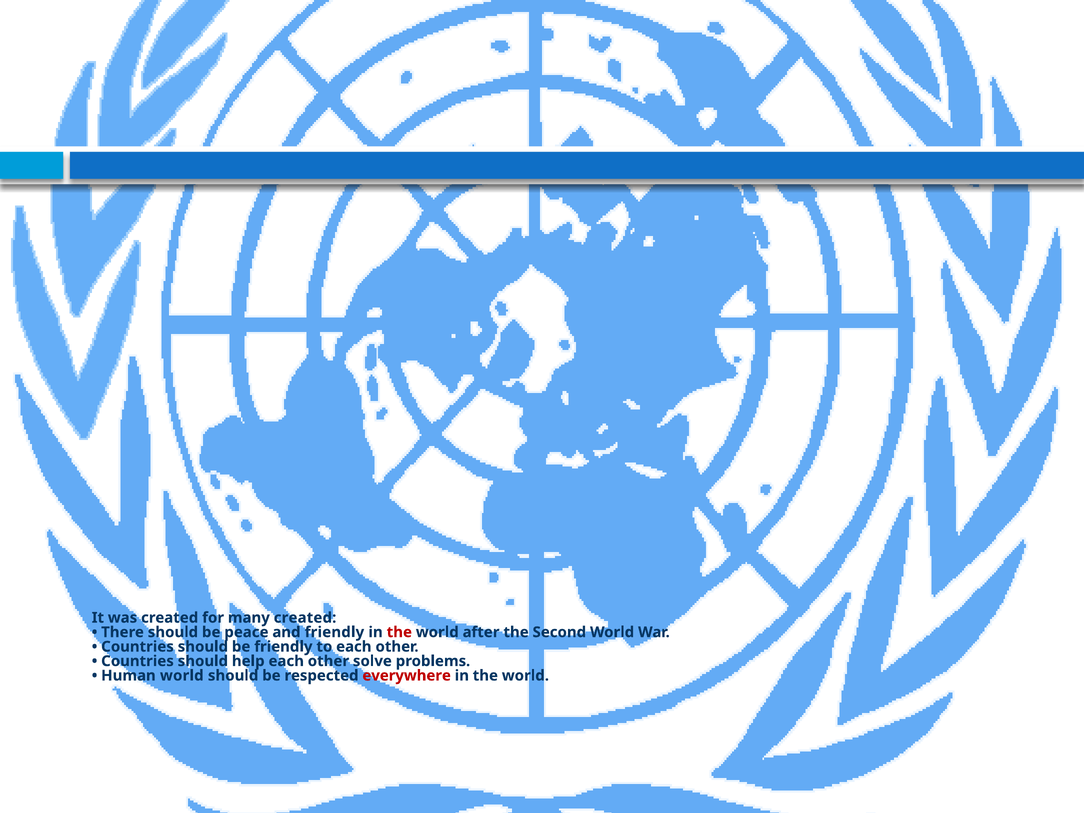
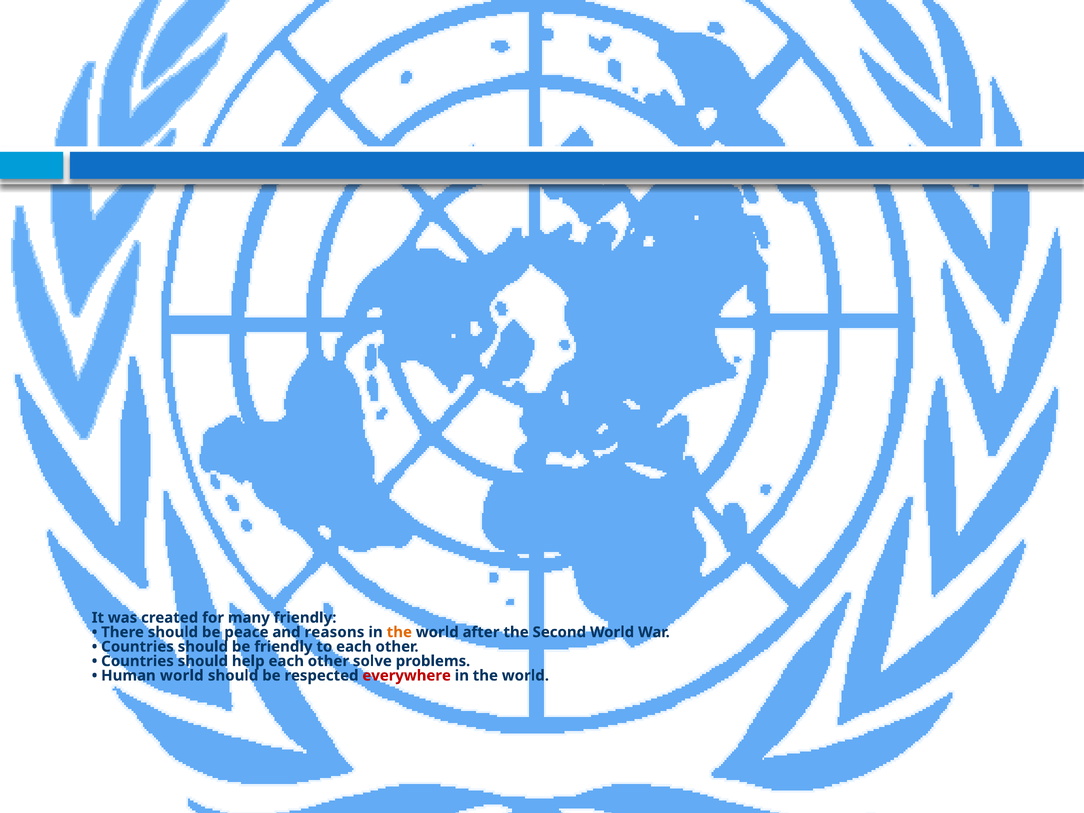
many created: created -> friendly (305, 618)
and friendly: friendly -> reasons (334, 632)
the colour: red -> orange (399, 632)
